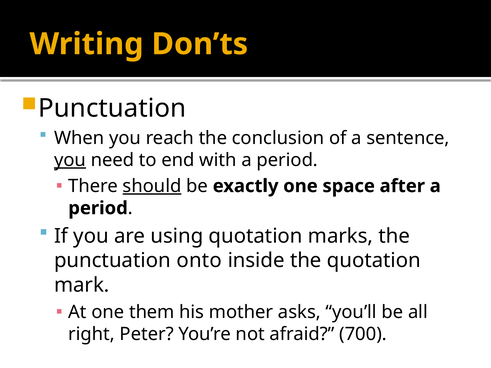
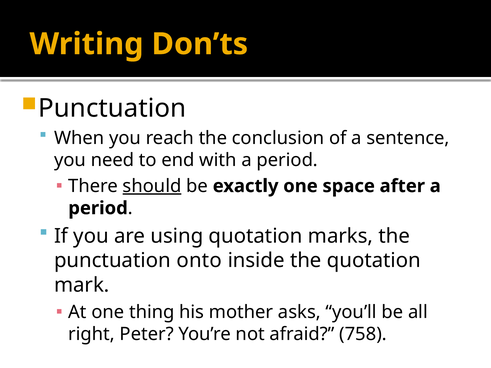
you underline: present -> none (70, 160)
them: them -> thing (152, 312)
700: 700 -> 758 (363, 334)
